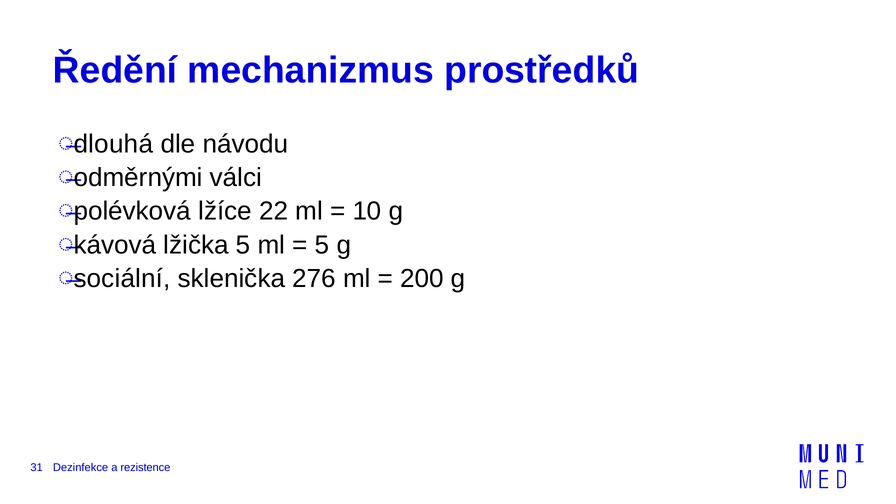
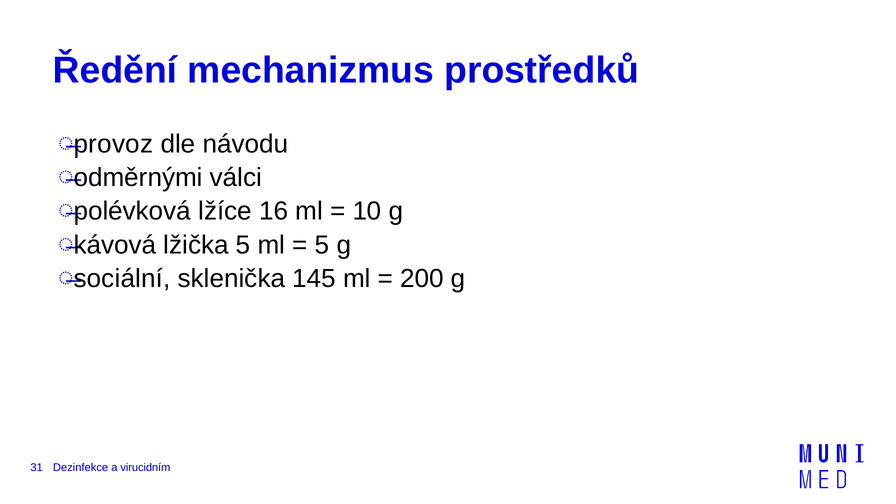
dlouhá: dlouhá -> provoz (113, 144)
22: 22 -> 16 (274, 211)
276: 276 -> 145 (314, 278)
rezistence: rezistence -> virucidním (145, 468)
